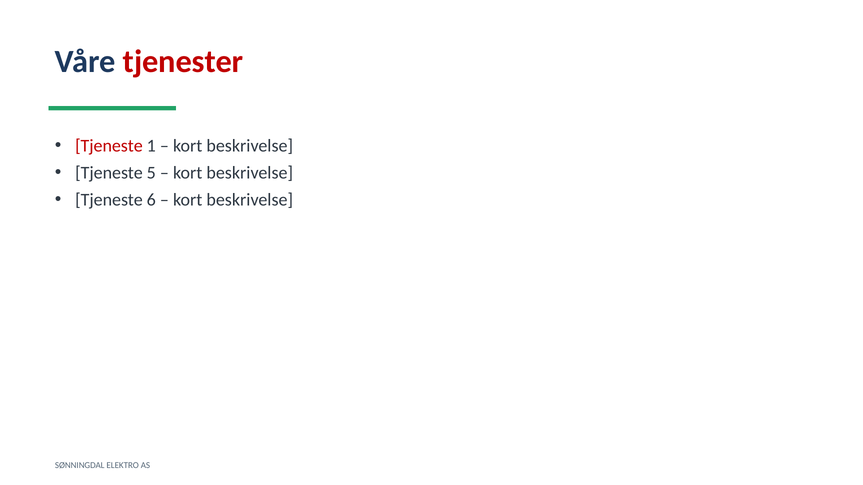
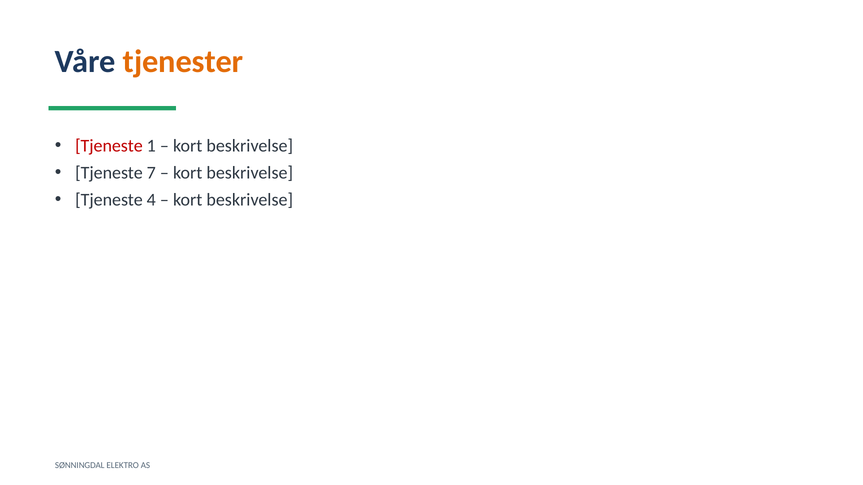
tjenester colour: red -> orange (183, 62)
5: 5 -> 7 (151, 173)
6: 6 -> 4 (151, 200)
